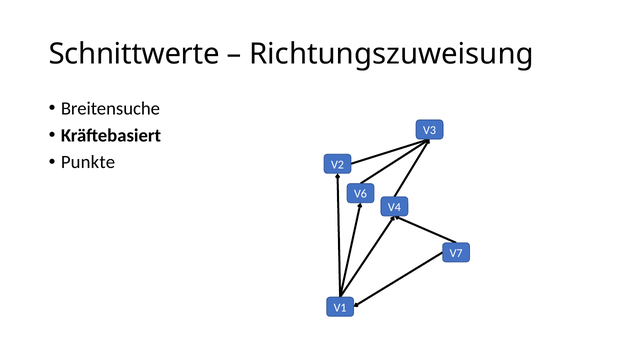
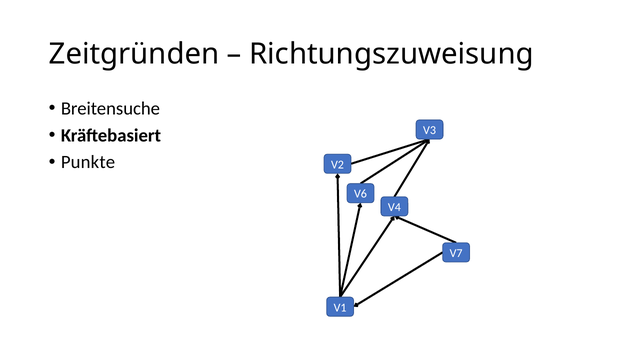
Schnittwerte: Schnittwerte -> Zeitgründen (134, 54)
